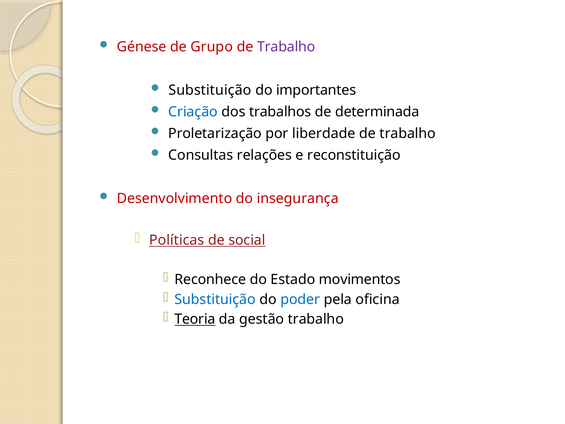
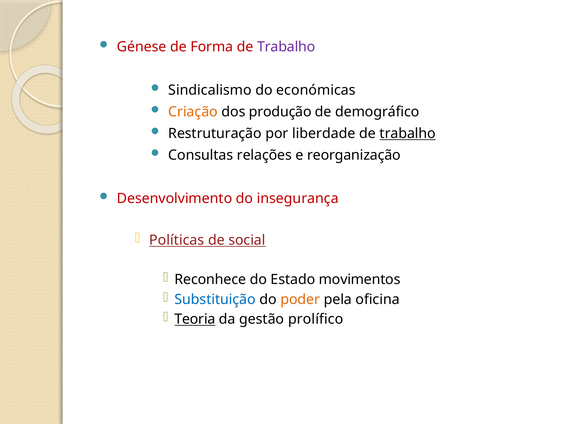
Grupo: Grupo -> Forma (212, 47)
Substituição: Substituição -> Sindicalismo (210, 90)
importantes: importantes -> económicas (316, 90)
Criação colour: blue -> orange (193, 112)
trabalhos: trabalhos -> produção (280, 112)
determinada: determinada -> demográfico (377, 112)
Proletarização: Proletarização -> Restruturação (215, 133)
trabalho underline: none -> present (408, 133)
reconstituição: reconstituição -> reorganização (354, 155)
poder colour: blue -> orange (300, 299)
gestão trabalho: trabalho -> prolífico (316, 319)
